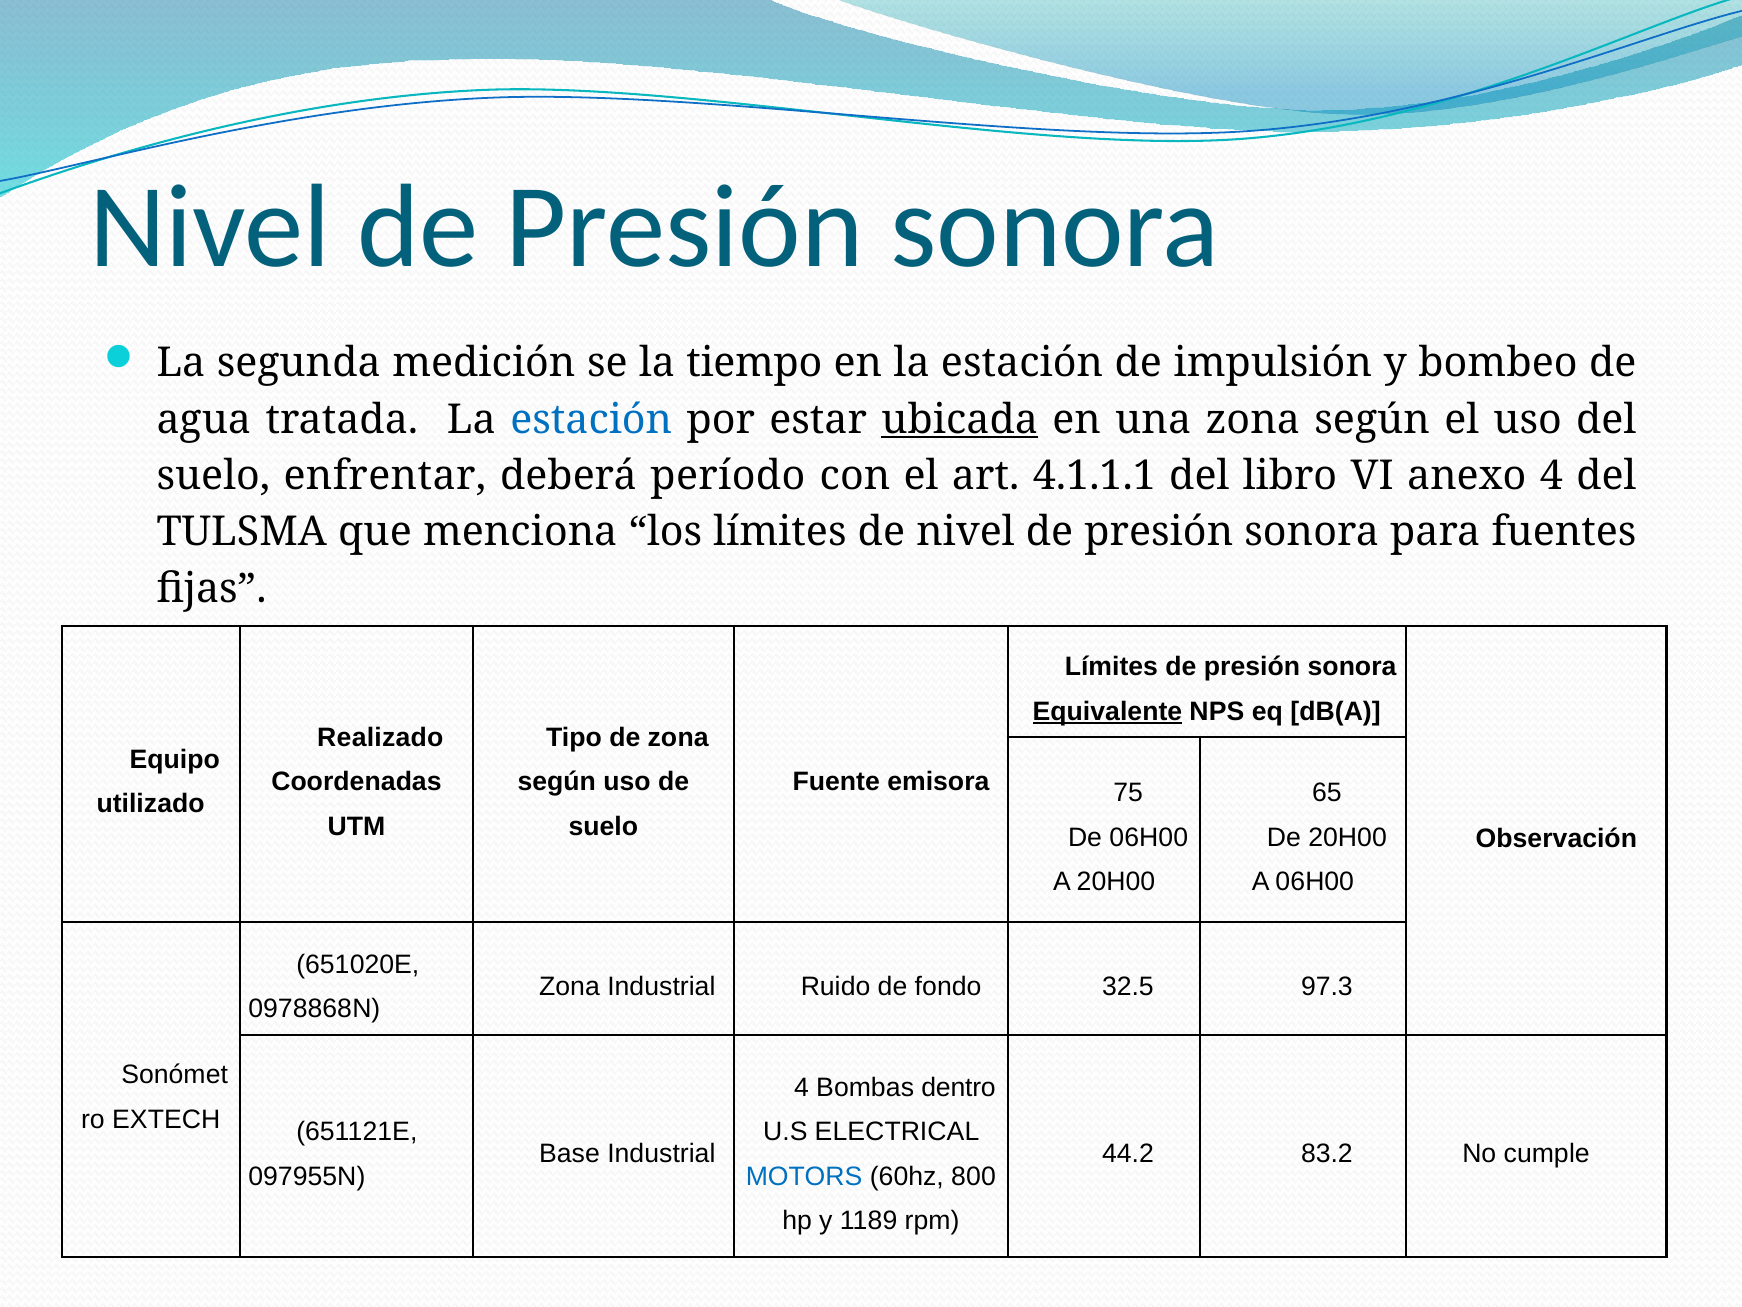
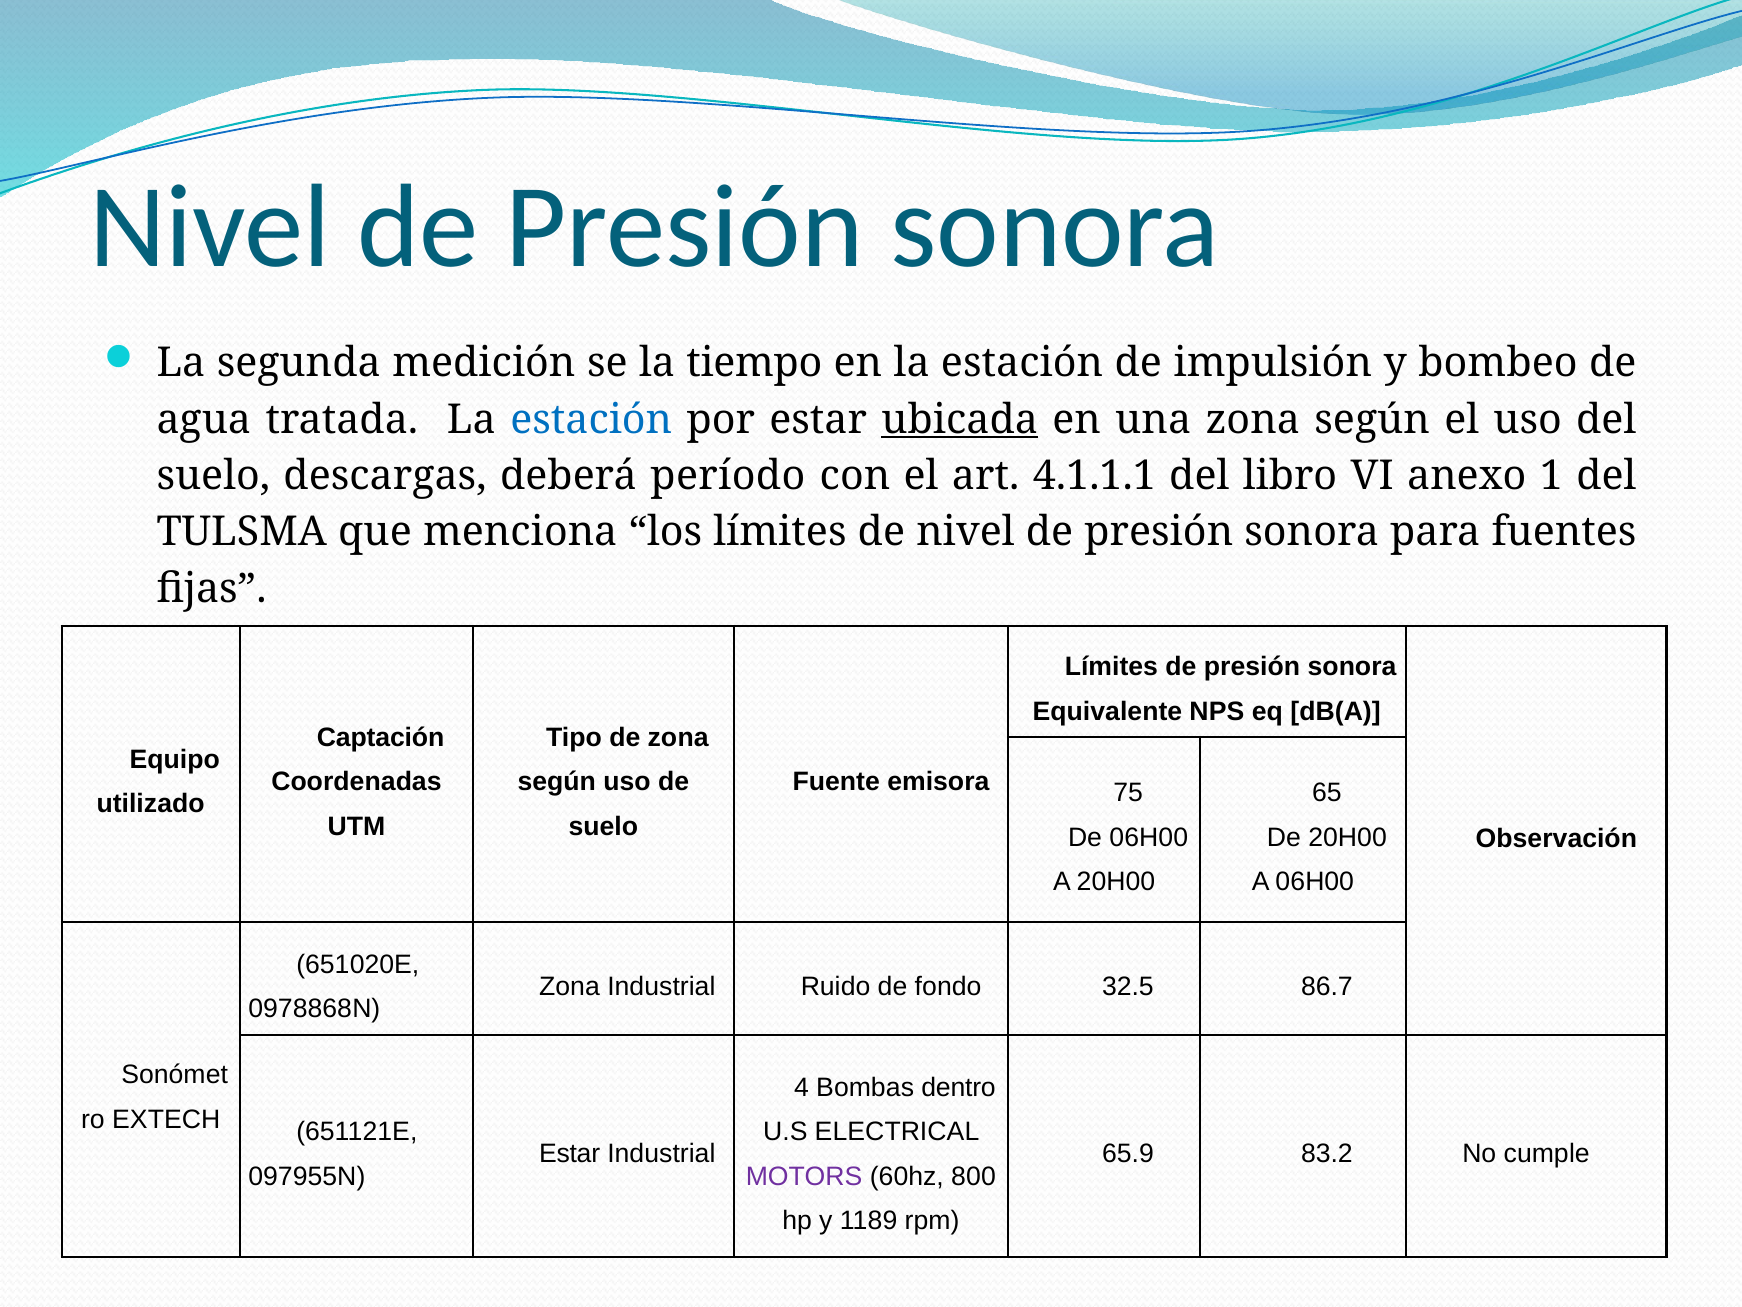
enfrentar: enfrentar -> descargas (385, 476)
anexo 4: 4 -> 1 (1551, 476)
Equivalente underline: present -> none (1107, 711)
Realizado: Realizado -> Captación (381, 737)
97.3: 97.3 -> 86.7 (1327, 986)
Base: Base -> Estar (570, 1154)
44.2: 44.2 -> 65.9 (1128, 1154)
MOTORS colour: blue -> purple (804, 1176)
